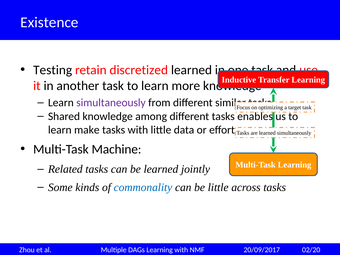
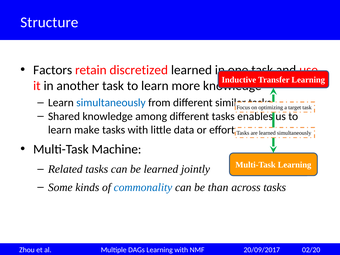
Existence: Existence -> Structure (49, 22)
Testing: Testing -> Factors (53, 70)
simultaneously colour: purple -> blue (111, 103)
be little: little -> than (218, 187)
